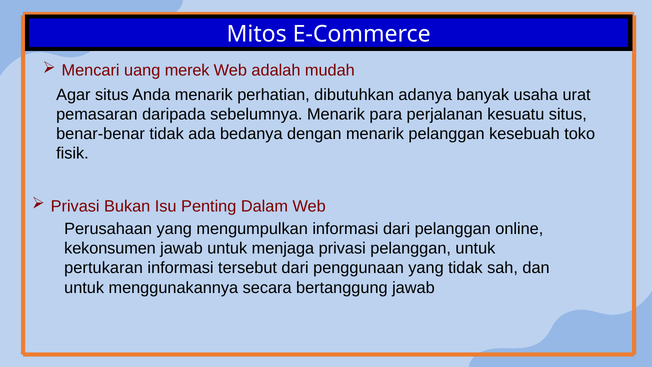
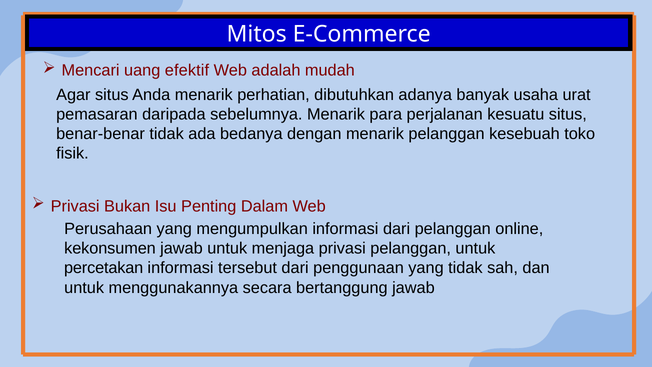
merek: merek -> efektif (187, 70)
pertukaran: pertukaran -> percetakan (104, 268)
